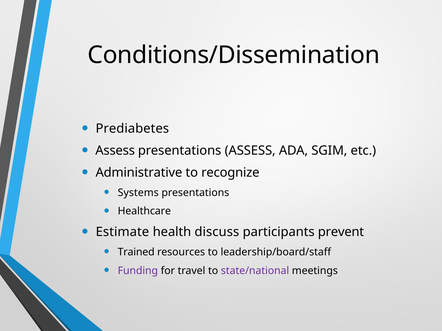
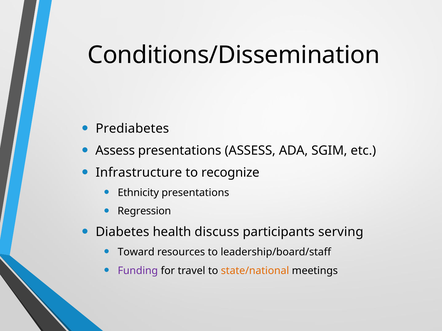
Administrative: Administrative -> Infrastructure (139, 173)
Systems: Systems -> Ethnicity (138, 193)
Healthcare: Healthcare -> Regression (144, 212)
Estimate: Estimate -> Diabetes (122, 232)
prevent: prevent -> serving (341, 232)
Trained: Trained -> Toward (136, 252)
state/national colour: purple -> orange (255, 271)
